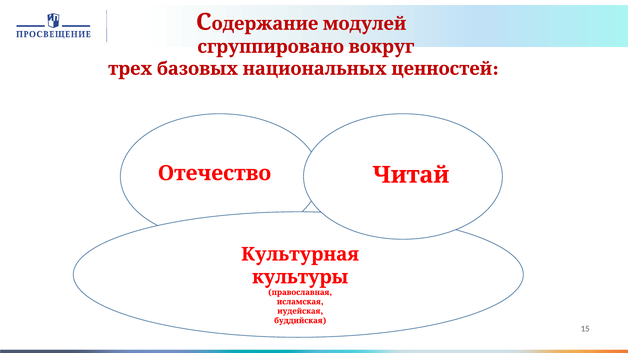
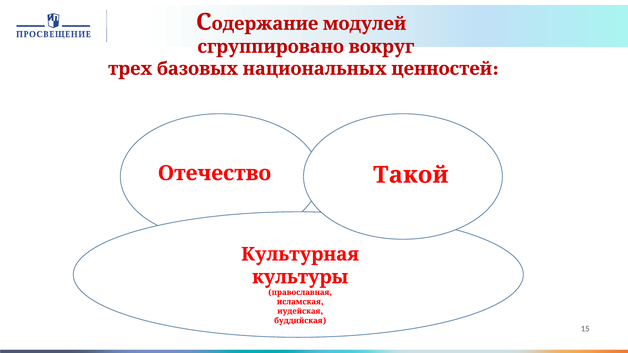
Читай: Читай -> Такой (411, 175)
